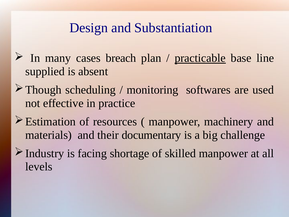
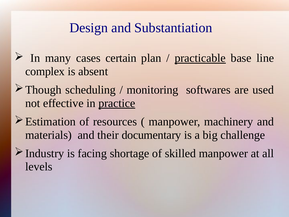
breach: breach -> certain (121, 58)
supplied: supplied -> complex (45, 71)
practice underline: none -> present (117, 103)
